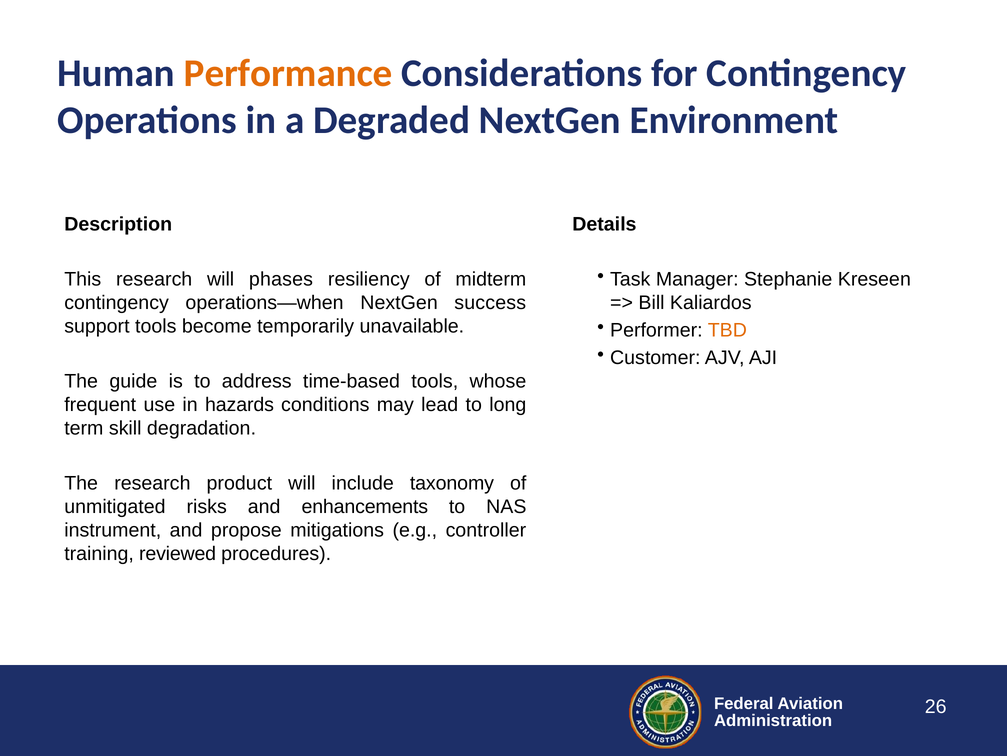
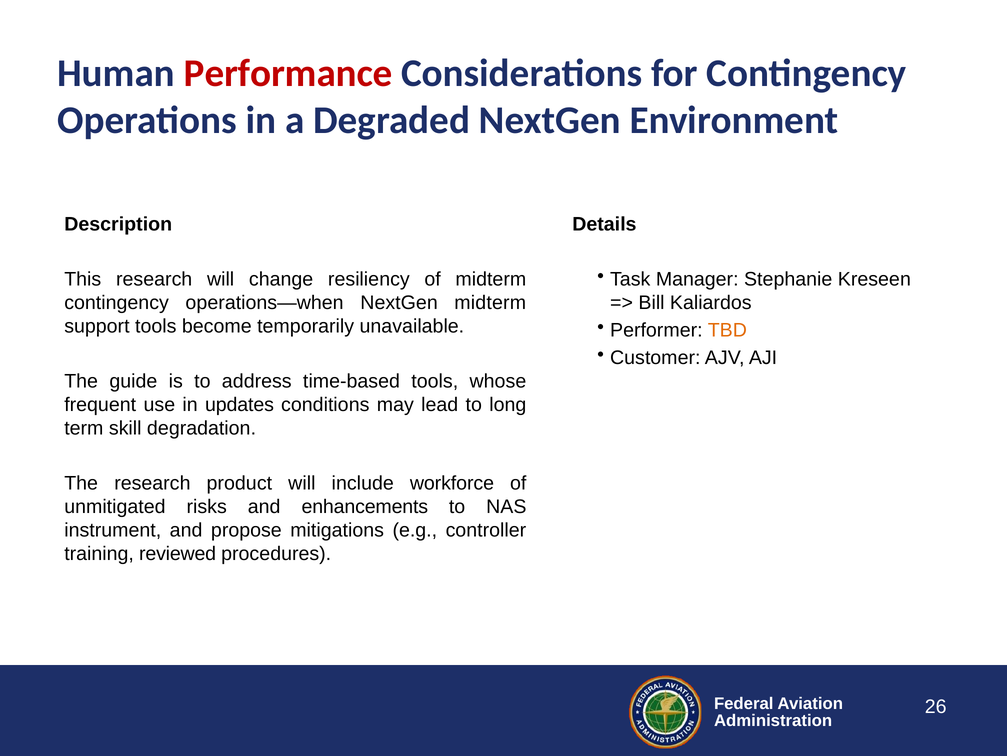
Performance colour: orange -> red (288, 73)
phases: phases -> change (281, 279)
NextGen success: success -> midterm (490, 303)
hazards: hazards -> updates (240, 404)
taxonomy: taxonomy -> workforce (452, 483)
